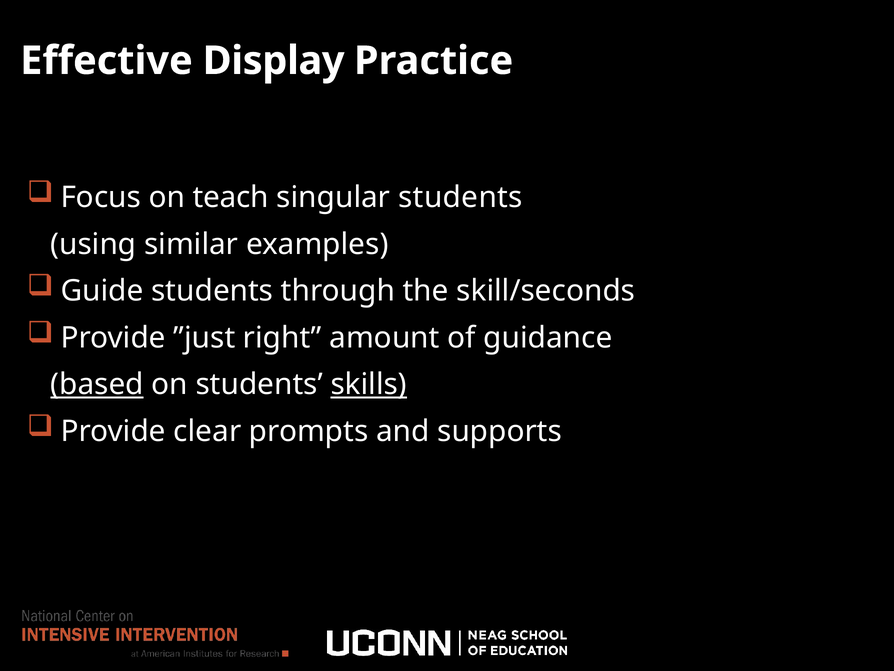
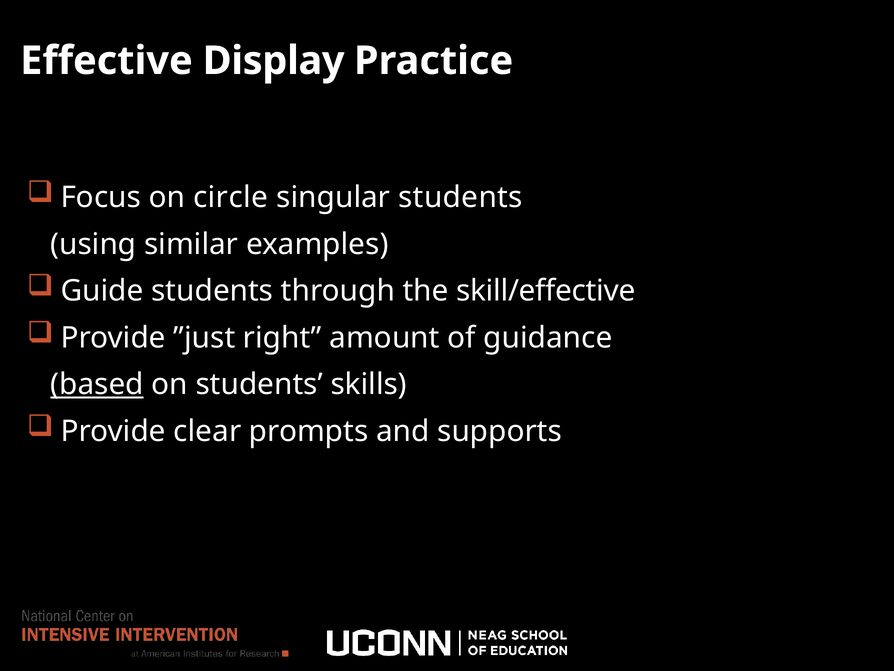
teach: teach -> circle (231, 197)
skill/seconds: skill/seconds -> skill/effective (546, 291)
skills underline: present -> none (369, 384)
